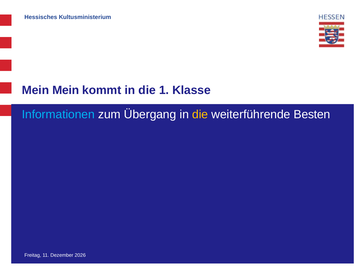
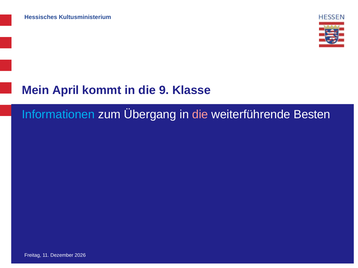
Mein Mein: Mein -> April (66, 90)
die 1: 1 -> 9 (164, 90)
die colour: yellow -> pink (200, 115)
